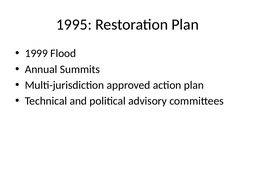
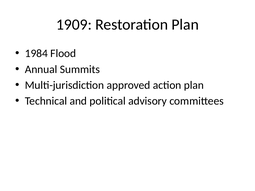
1995: 1995 -> 1909 (74, 25)
1999: 1999 -> 1984 (36, 53)
